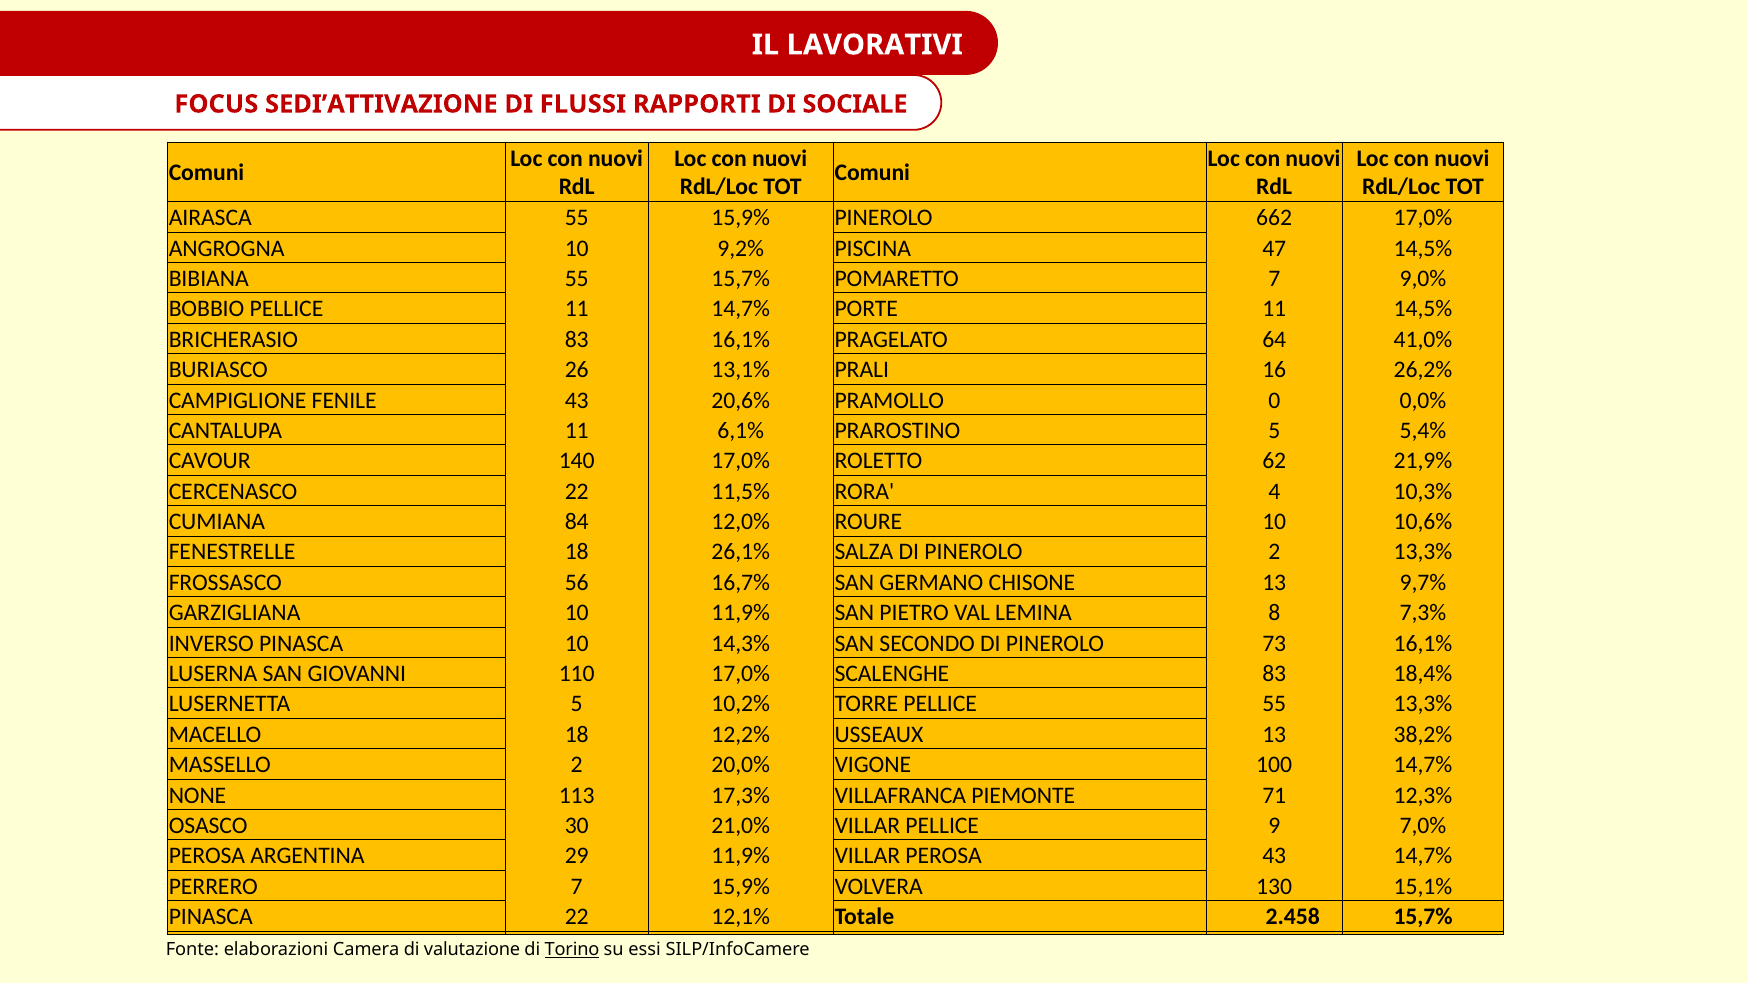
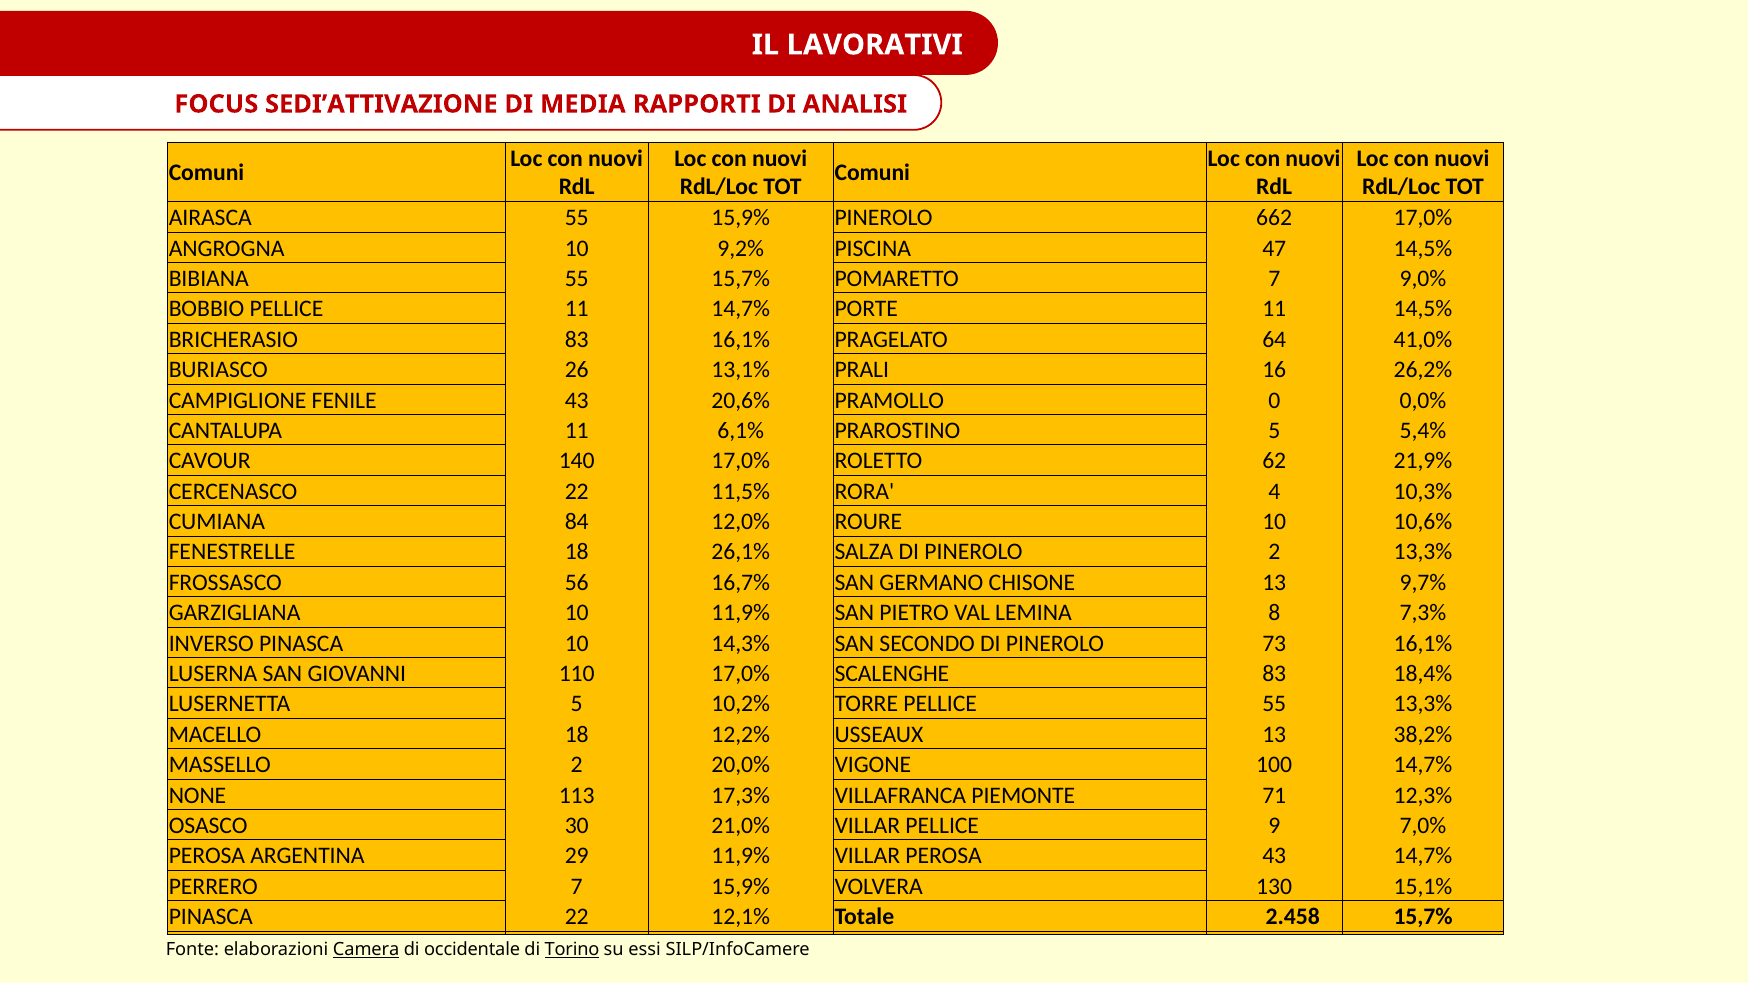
FLUSSI: FLUSSI -> MEDIA (583, 104)
SOCIALE: SOCIALE -> ANALISI (855, 104)
Camera underline: none -> present (366, 950)
valutazione: valutazione -> occidentale (472, 950)
